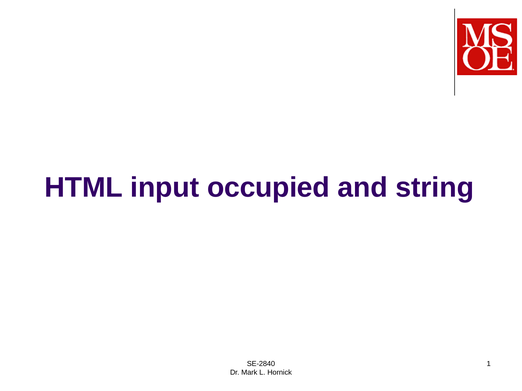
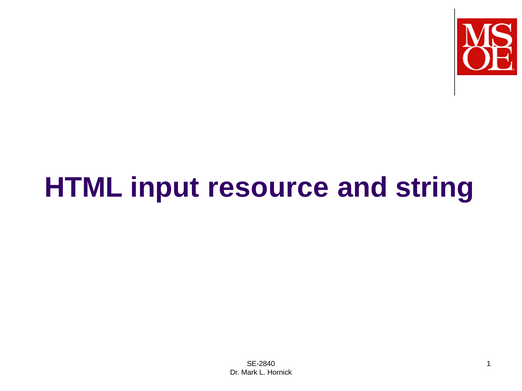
occupied: occupied -> resource (268, 188)
